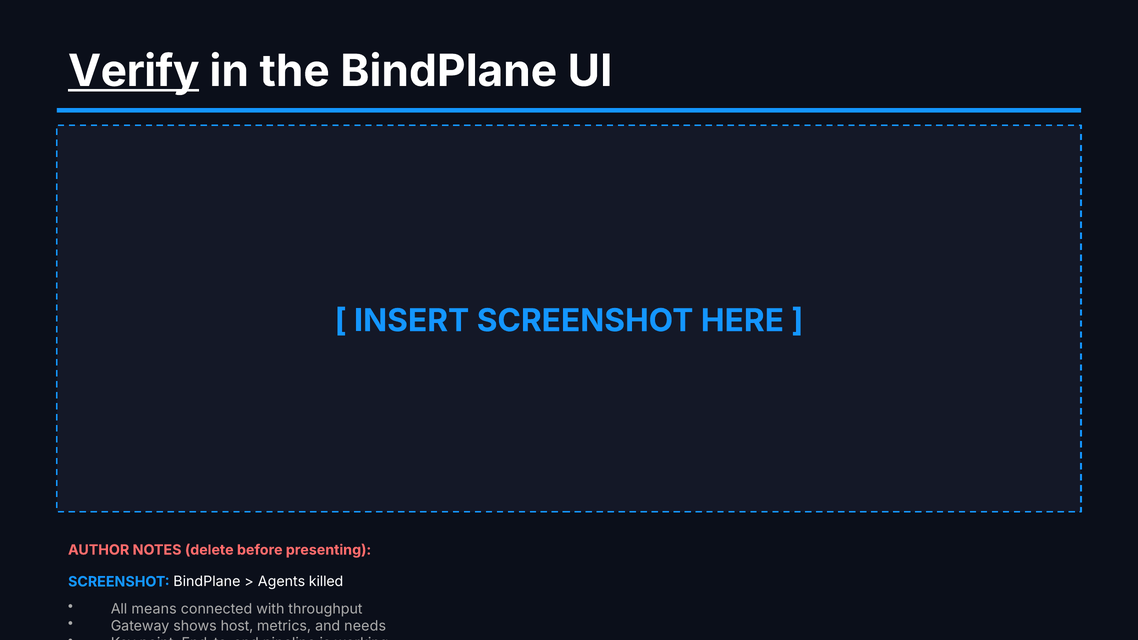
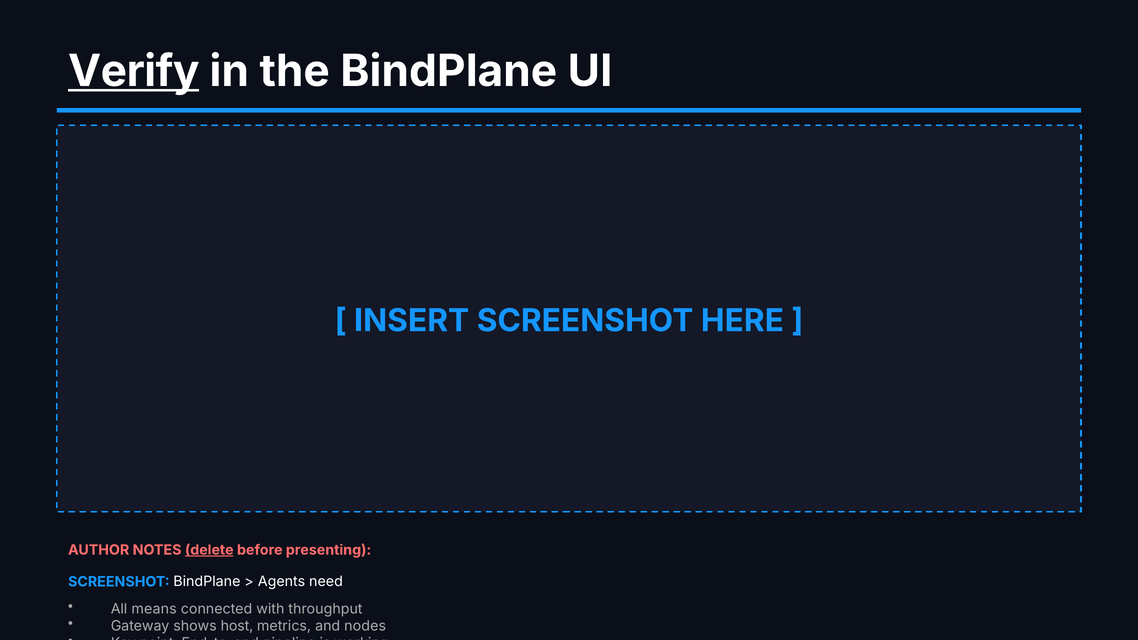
delete underline: none -> present (209, 550)
killed: killed -> need (326, 582)
needs: needs -> nodes (365, 626)
